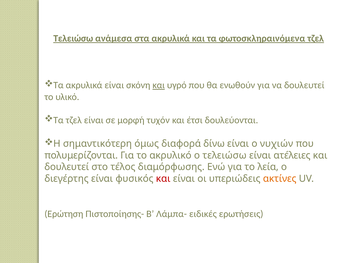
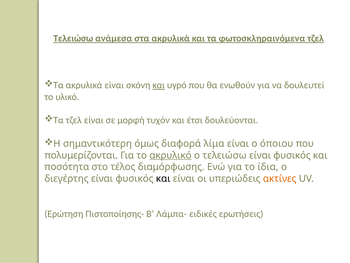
δίνω: δίνω -> λίμα (214, 143)
νυχιών: νυχιών -> όποιου (277, 143)
ακρυλικό underline: none -> present (170, 155)
ατέλειες: ατέλειες -> φυσικός (292, 155)
δουλευτεί: δουλευτεί -> ποσότητα (67, 167)
λεία: λεία -> ίδια (268, 167)
και colour: red -> black (163, 178)
